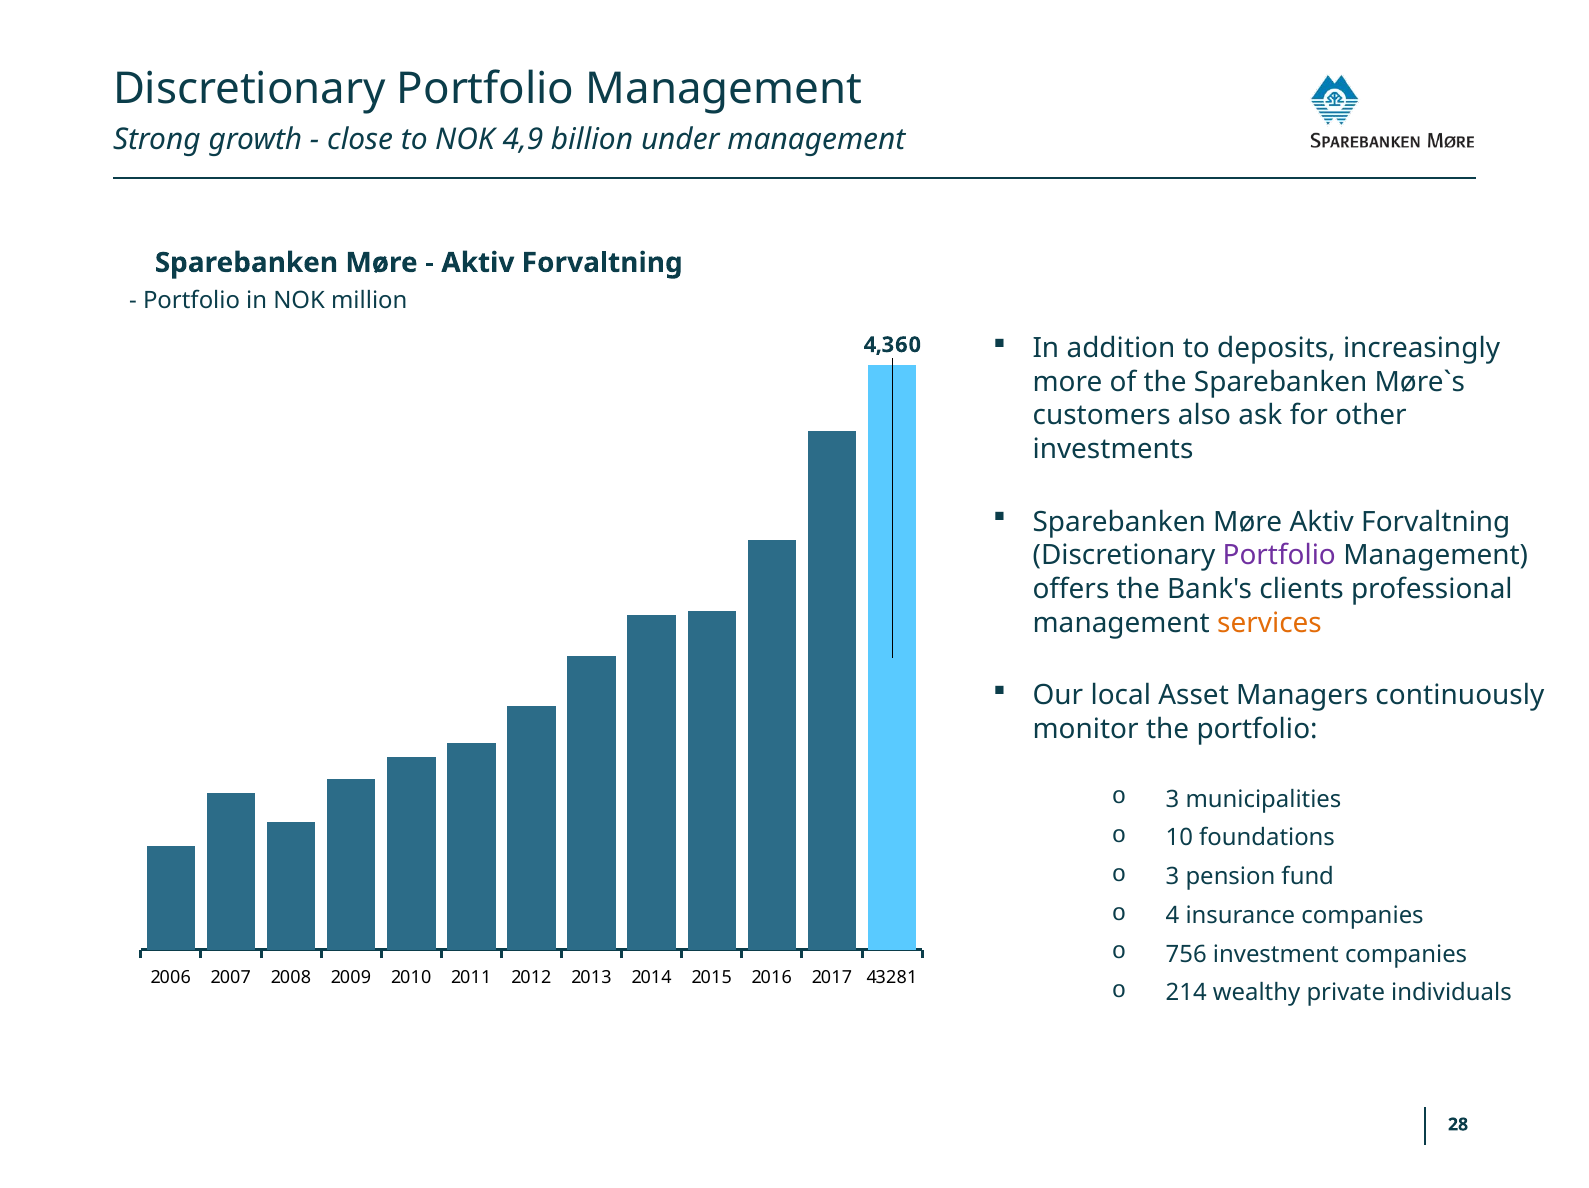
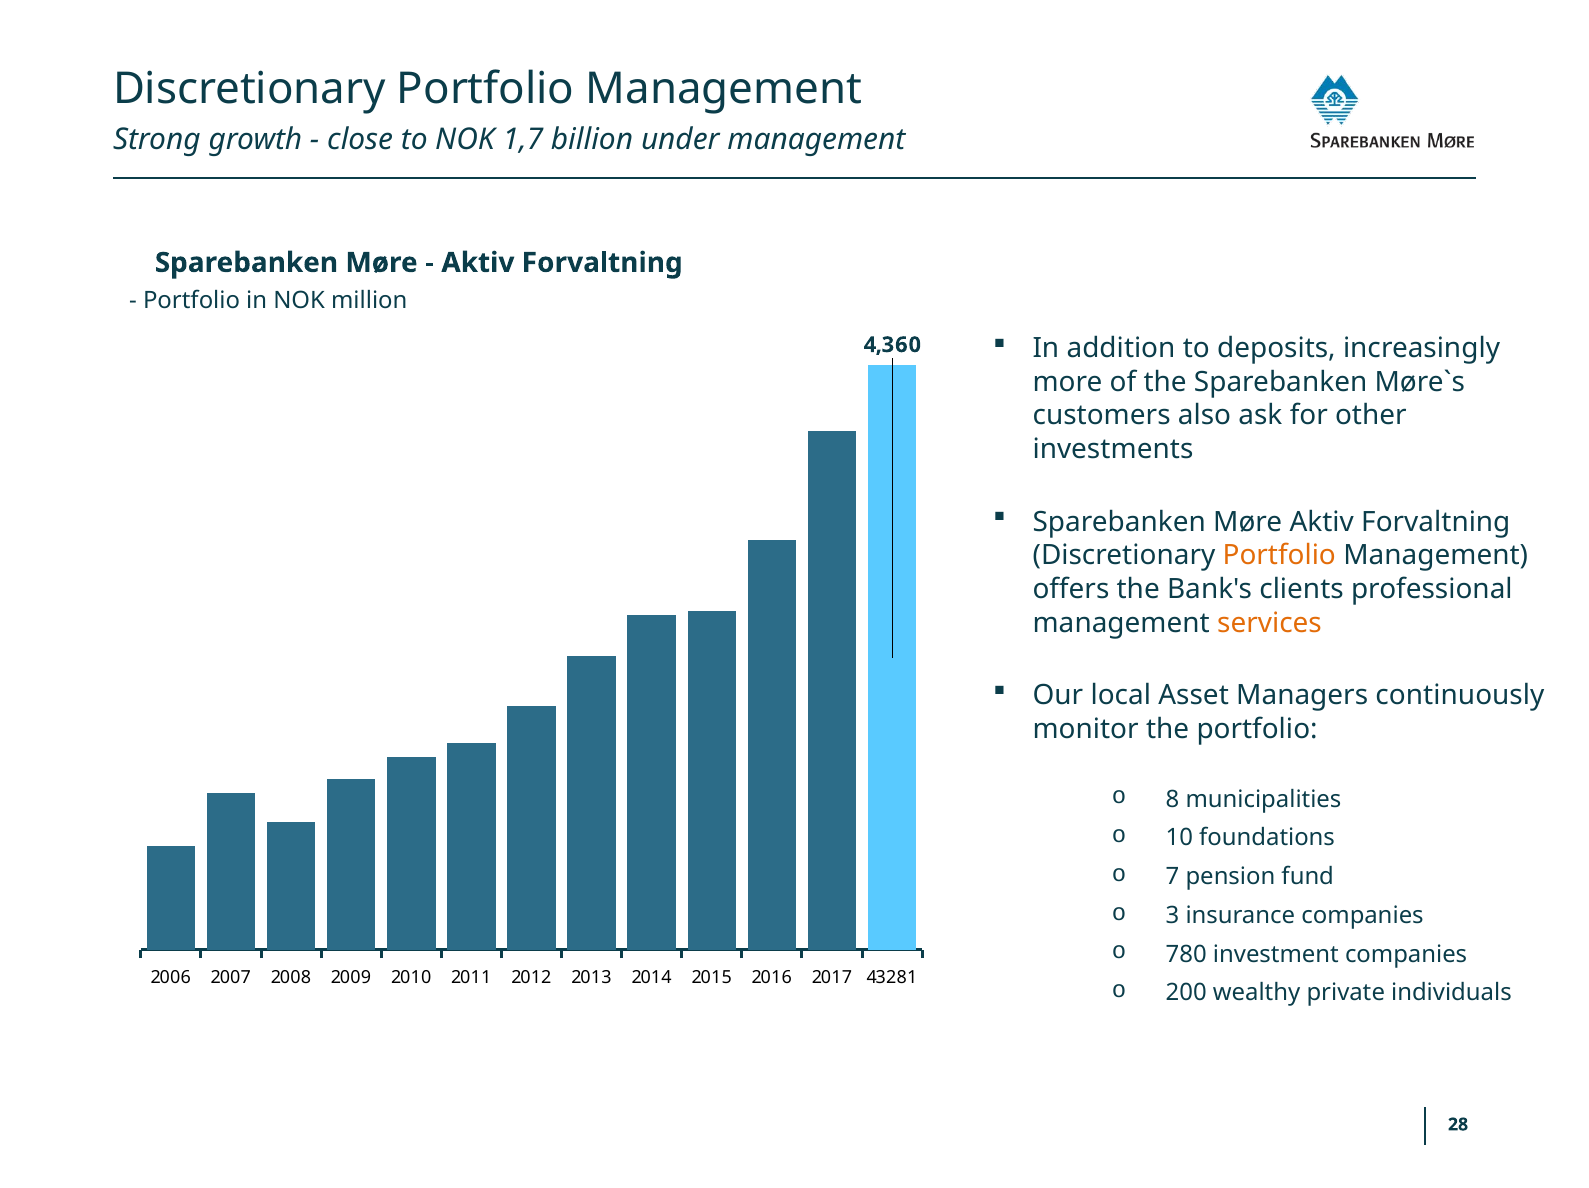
4,9: 4,9 -> 1,7 (523, 139)
Portfolio colour: purple -> orange (1279, 555)
3: 3 -> 8 (1173, 799)
3: 3 -> 7 (1173, 876)
4: 4 -> 3 (1173, 915)
756: 756 -> 780 (1186, 954)
214: 214 -> 200 (1186, 992)
